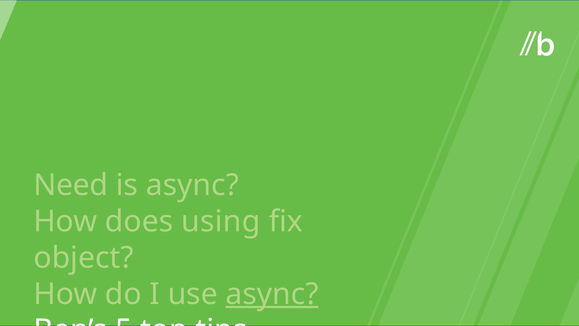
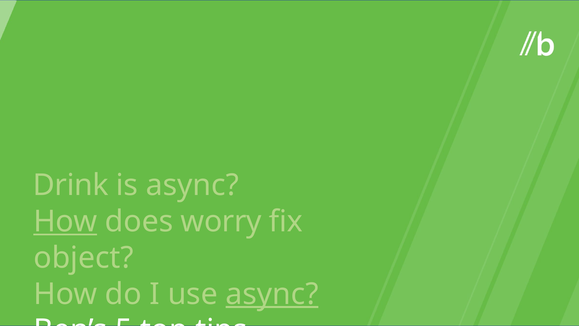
Need: Need -> Drink (71, 185)
How underline: none -> present (65, 221)
using: using -> worry (221, 221)
